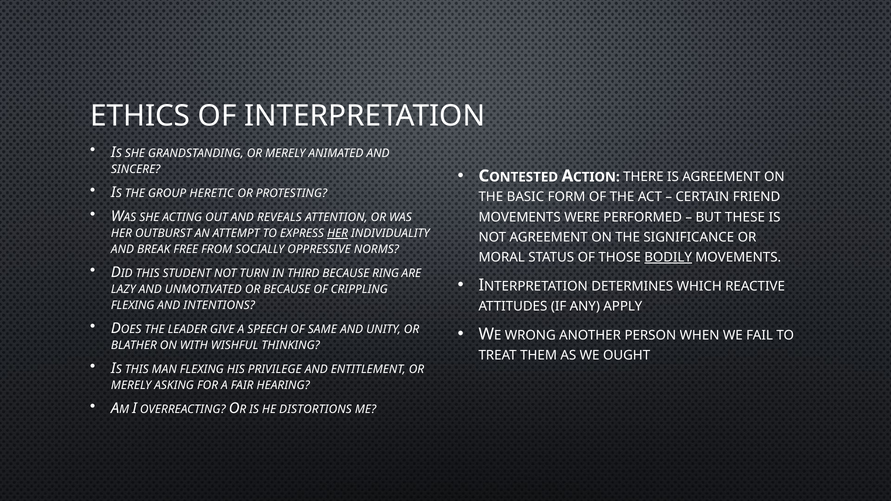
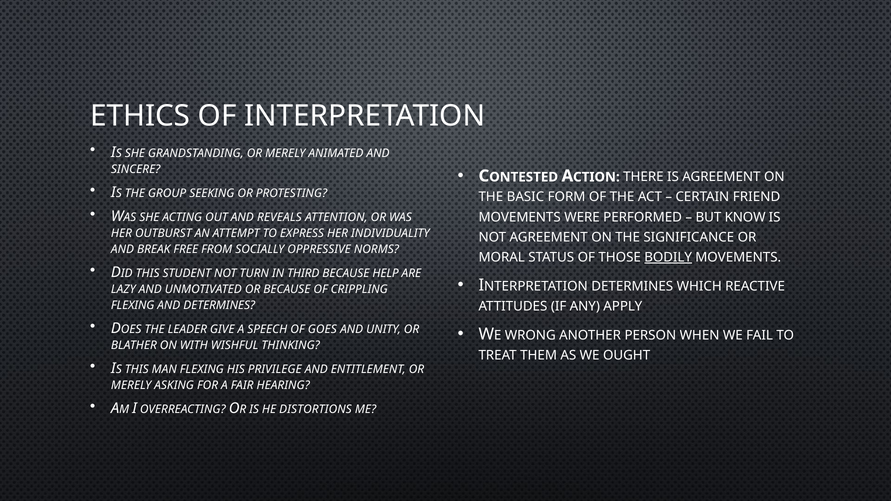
HERETIC: HERETIC -> SEEKING (212, 193)
THESE: THESE -> KNOW (745, 217)
HER underline: present -> none (337, 233)
RING: RING -> HELP (386, 273)
AND INTENTIONS: INTENTIONS -> DETERMINES (219, 305)
SAME: SAME -> GOES (322, 329)
